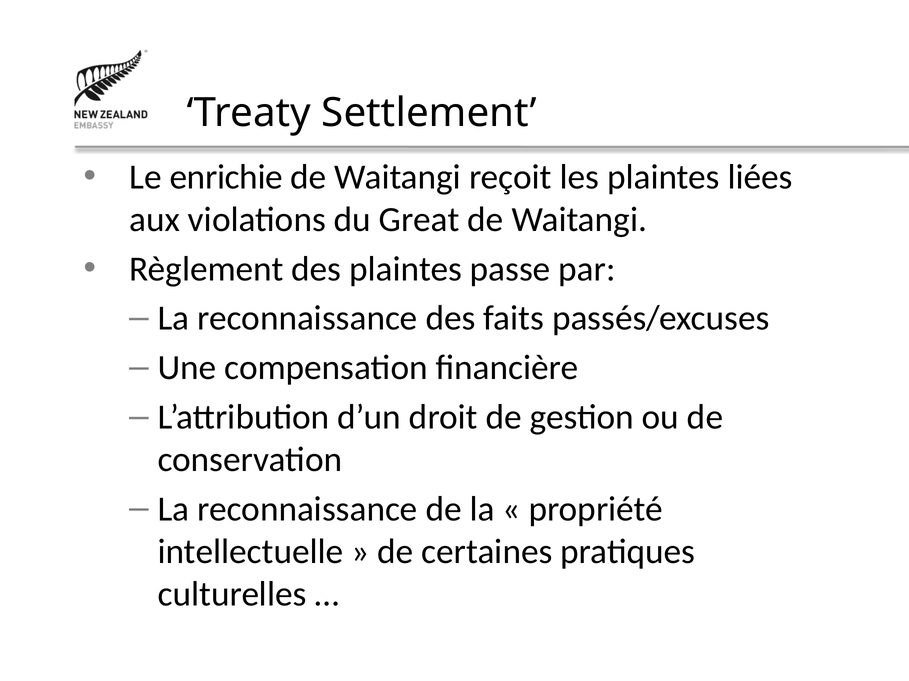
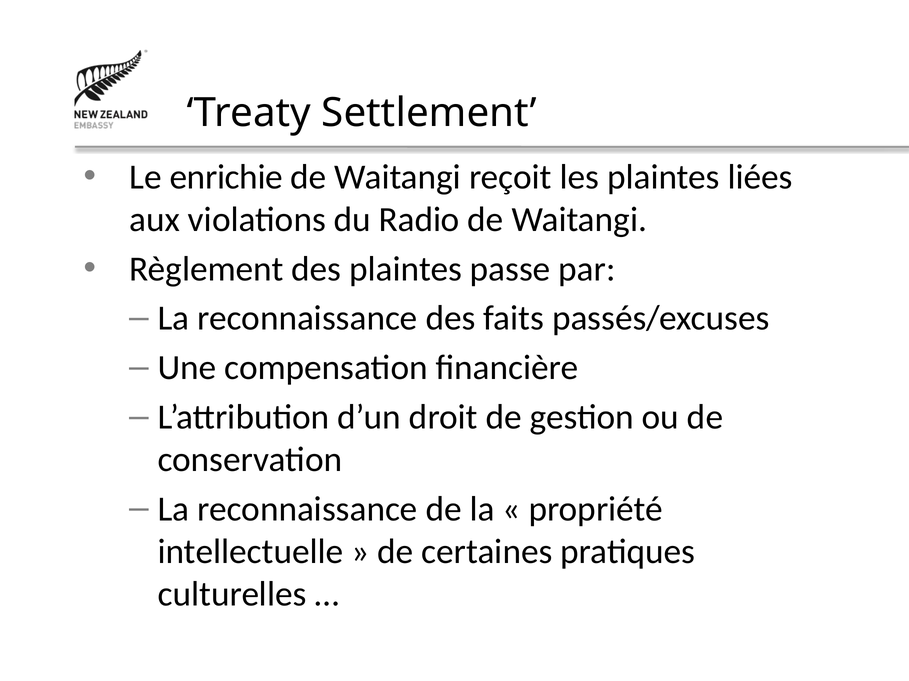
Great: Great -> Radio (419, 220)
